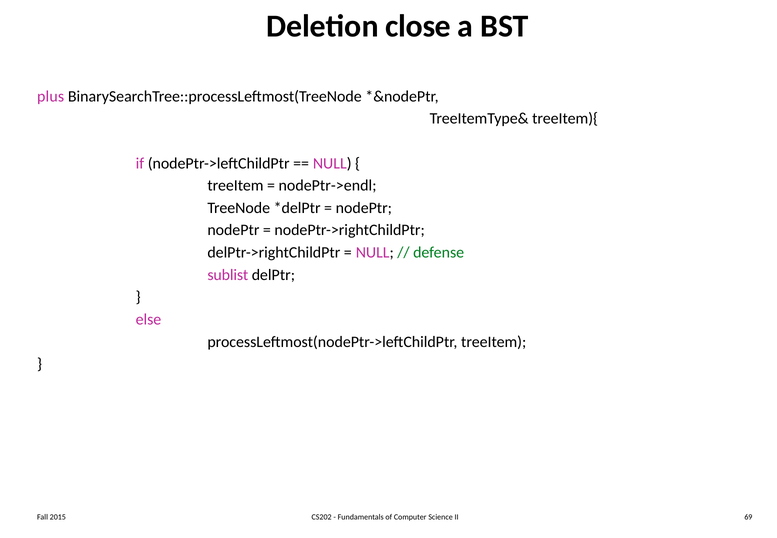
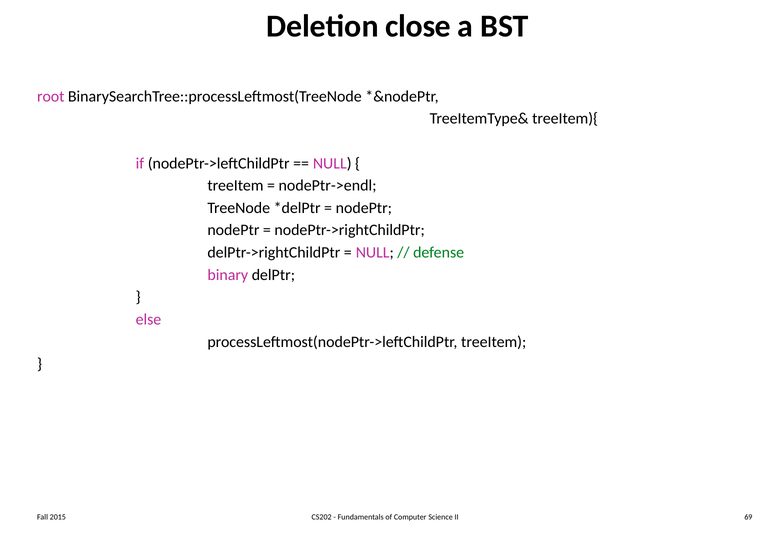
plus: plus -> root (51, 96)
sublist: sublist -> binary (228, 275)
